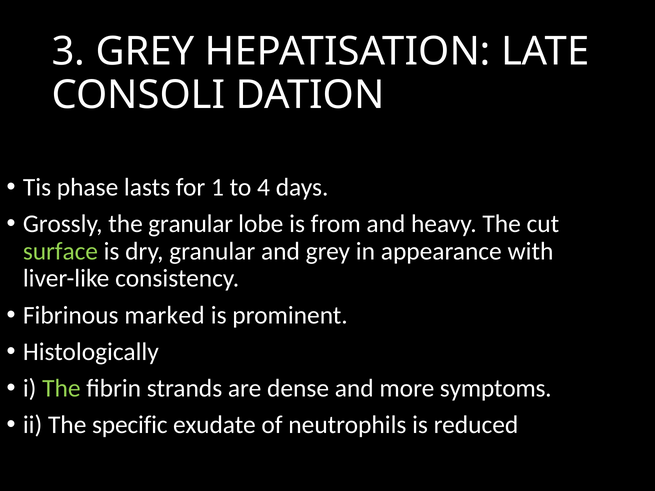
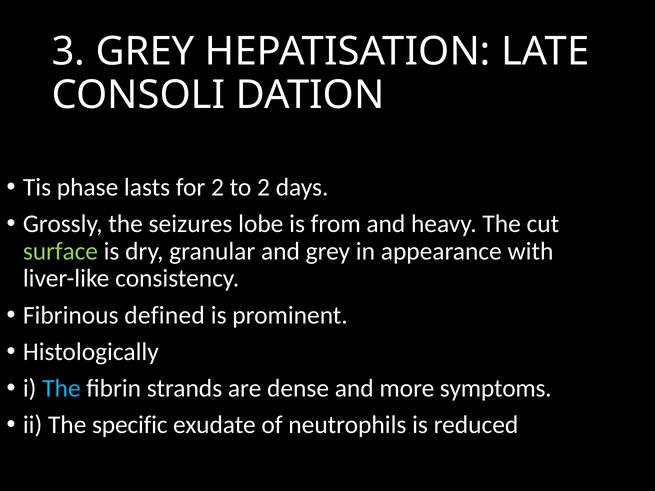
for 1: 1 -> 2 (218, 187)
to 4: 4 -> 2 (264, 187)
the granular: granular -> seizures (190, 224)
marked: marked -> defined (165, 315)
The colour: light green -> light blue (61, 388)
